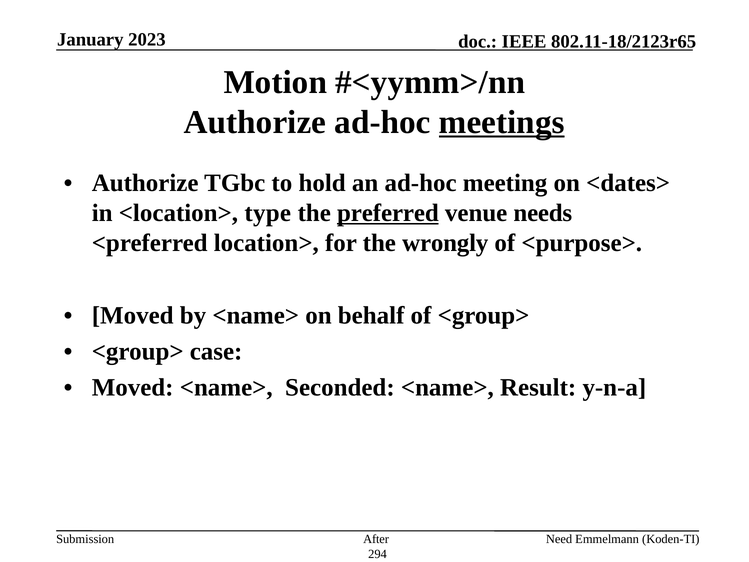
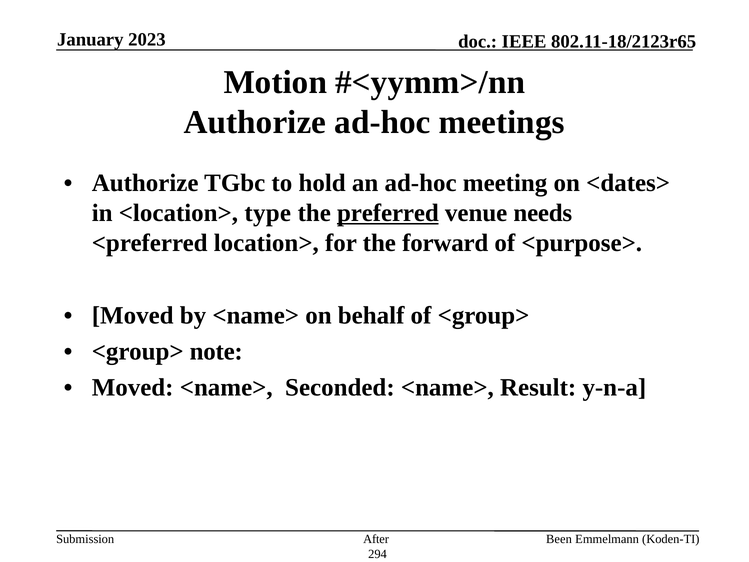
meetings underline: present -> none (502, 122)
wrongly: wrongly -> forward (445, 243)
case: case -> note (216, 351)
Need: Need -> Been (559, 539)
